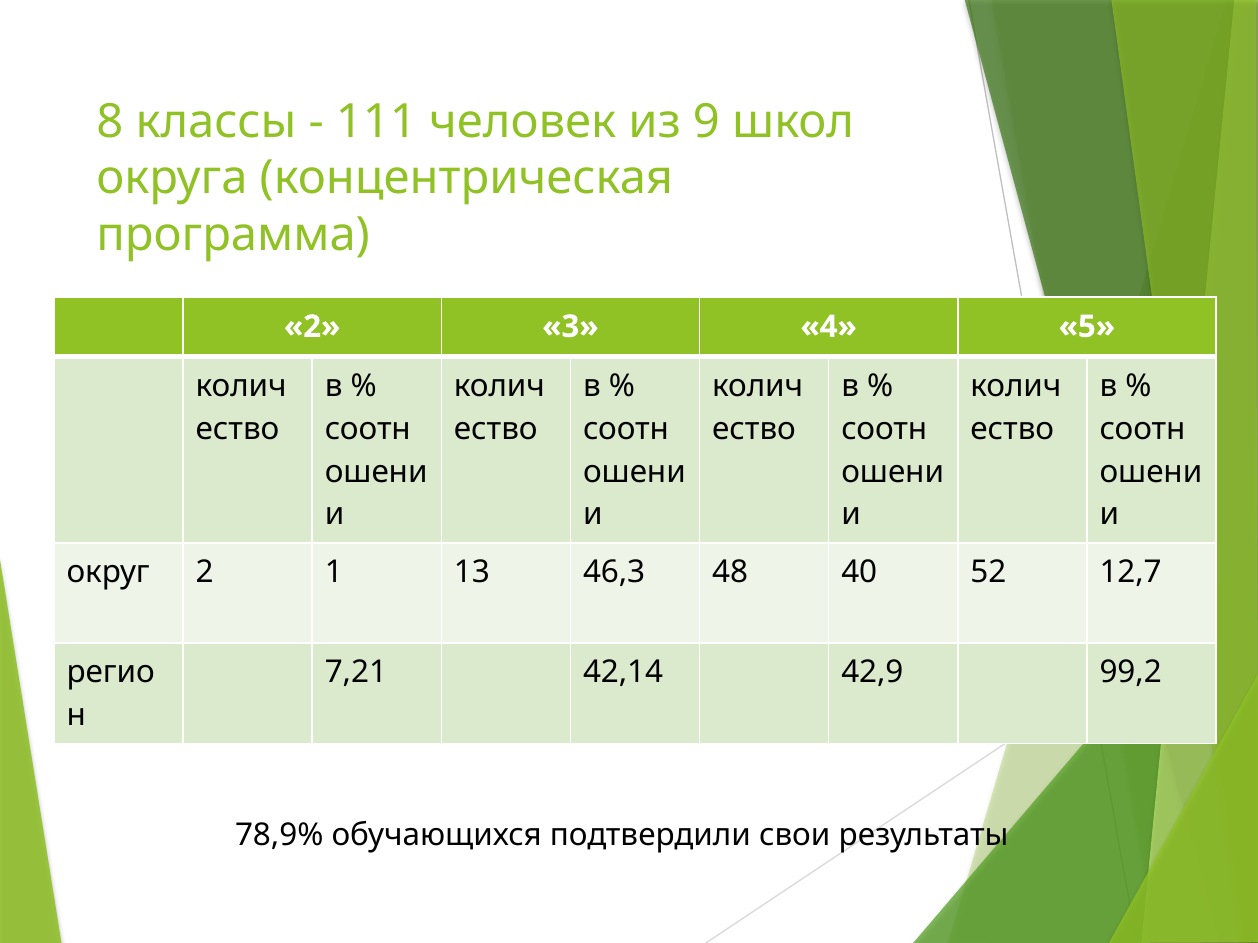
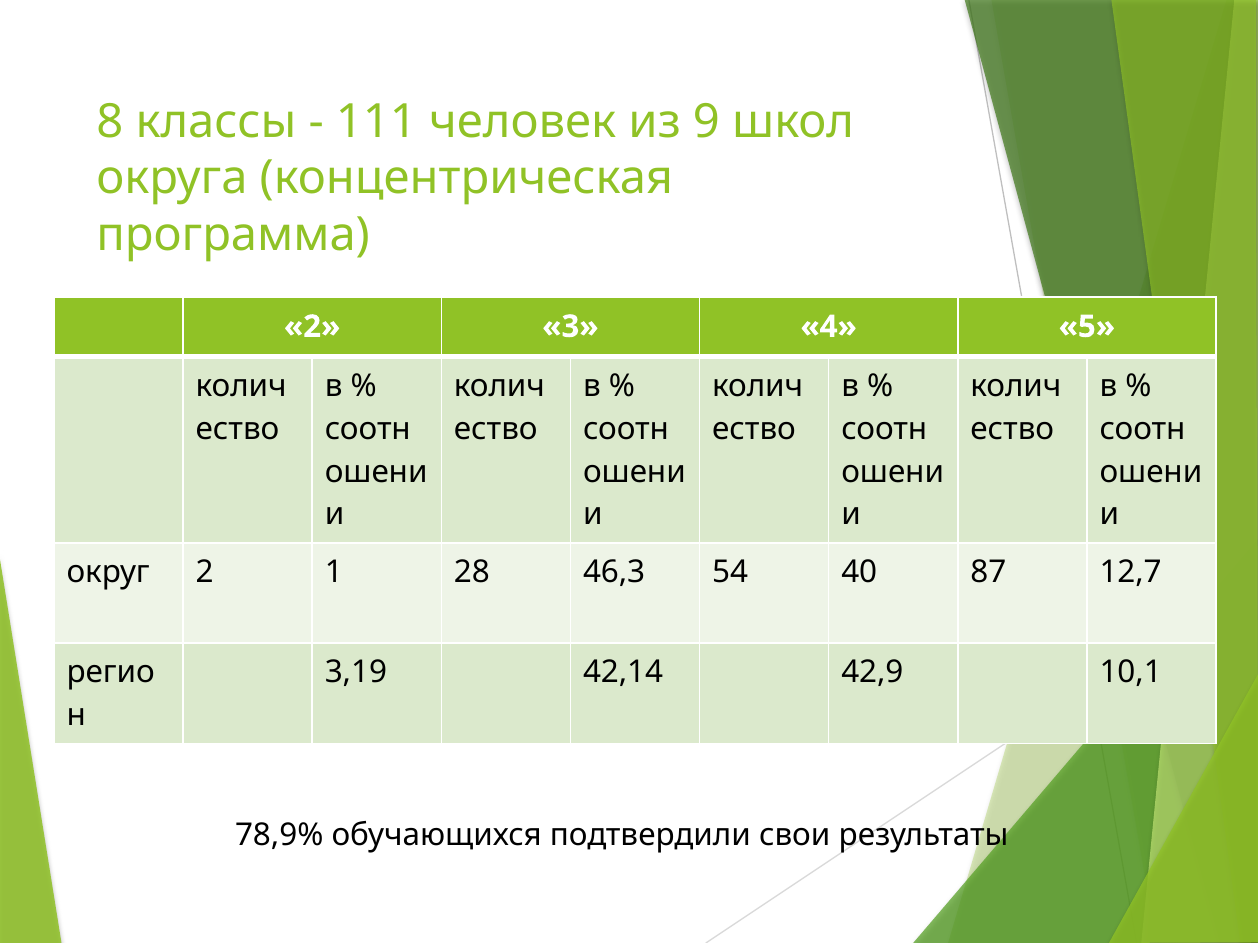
13: 13 -> 28 (472, 573)
48: 48 -> 54 (730, 573)
52: 52 -> 87 (988, 573)
7,21: 7,21 -> 3,19 (356, 673)
99,2: 99,2 -> 10,1 (1131, 673)
